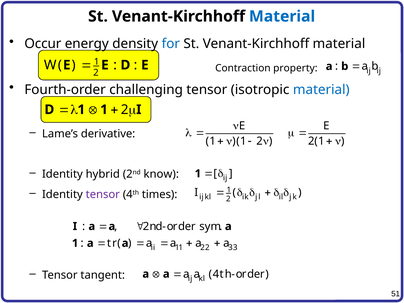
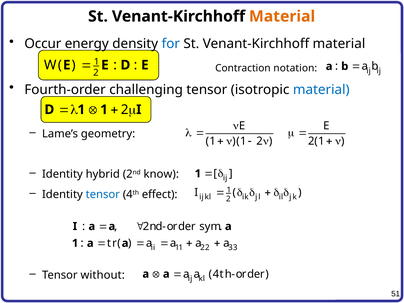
Material colour: blue -> orange (282, 16)
property: property -> notation (295, 68)
derivative: derivative -> geometry (108, 134)
tensor colour: purple -> blue (103, 194)
times: times -> effect (160, 194)
tangent: tangent -> without (103, 275)
